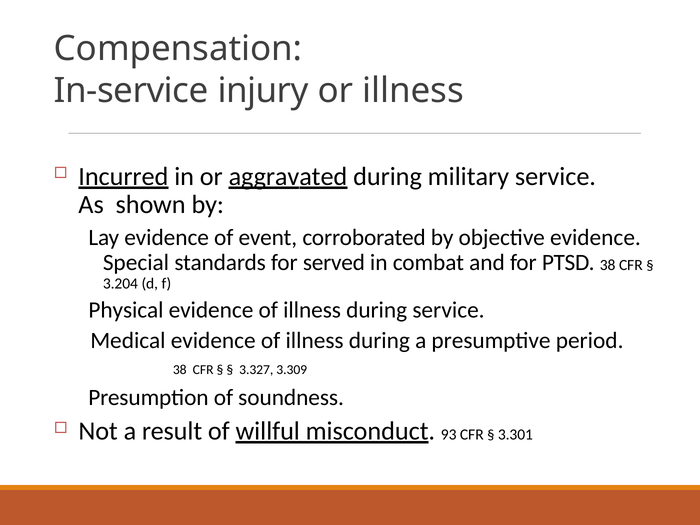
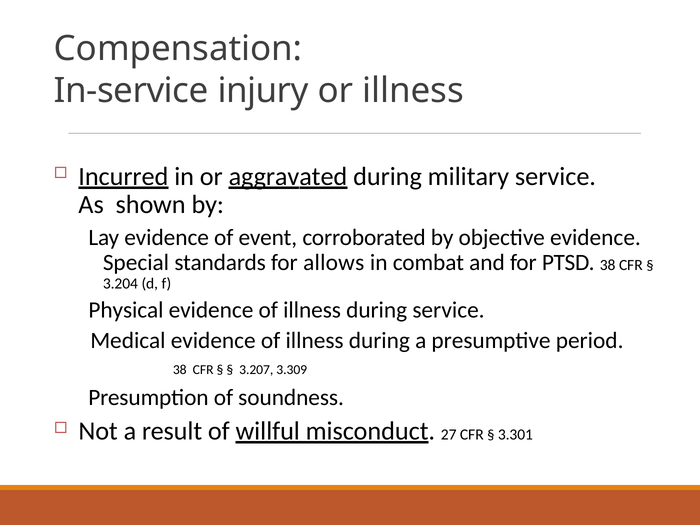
served: served -> allows (334, 263)
3.327: 3.327 -> 3.207 (256, 370)
93: 93 -> 27 (449, 435)
